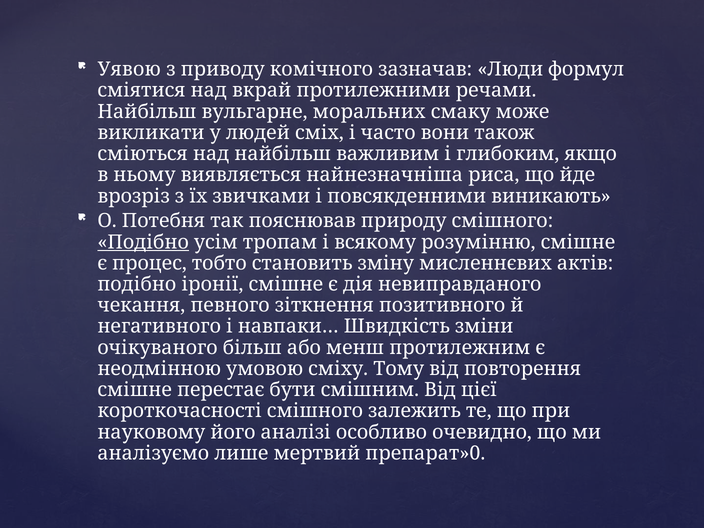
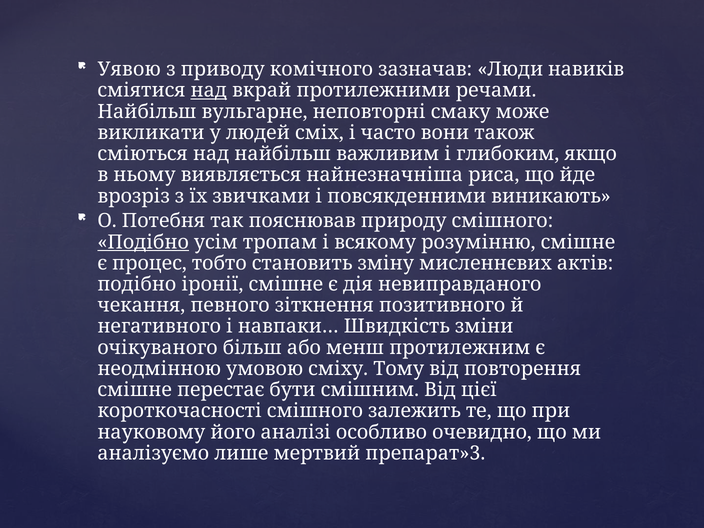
формул: формул -> навиків (586, 69)
над underline: none -> present (209, 91)
моральних: моральних -> неповторні (369, 112)
препарат»0: препарат»0 -> препарат»3 (425, 453)
